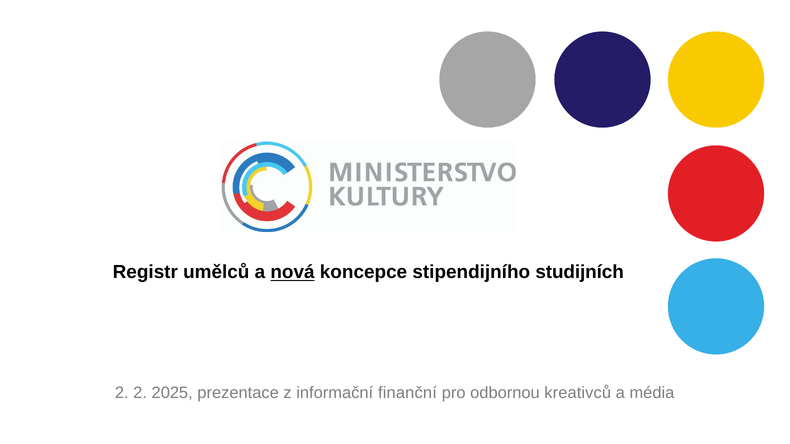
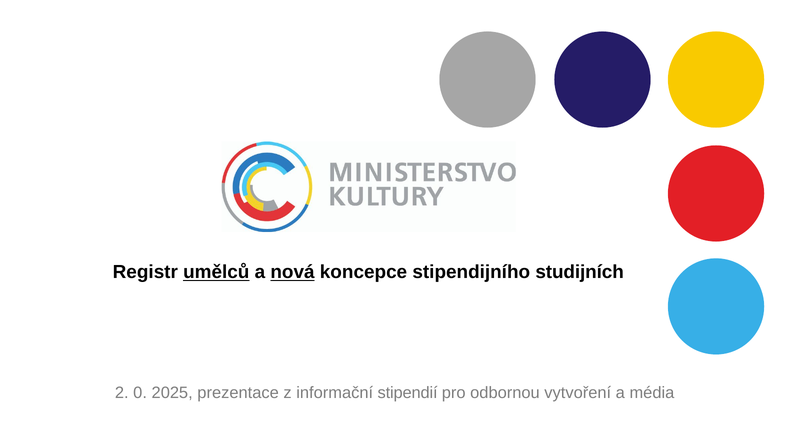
umělců underline: none -> present (216, 272)
2 2: 2 -> 0 (140, 393)
finanční: finanční -> stipendií (408, 393)
kreativců: kreativců -> vytvoření (578, 393)
